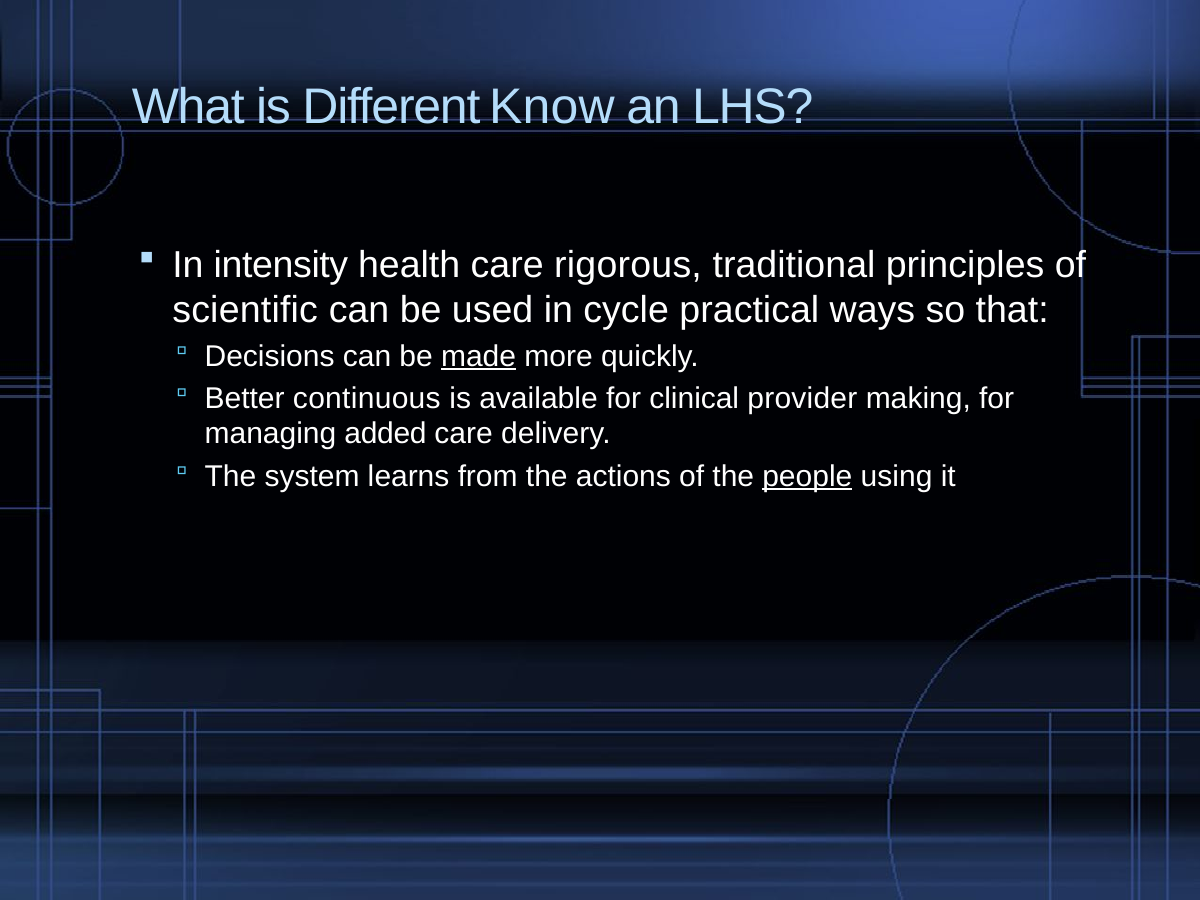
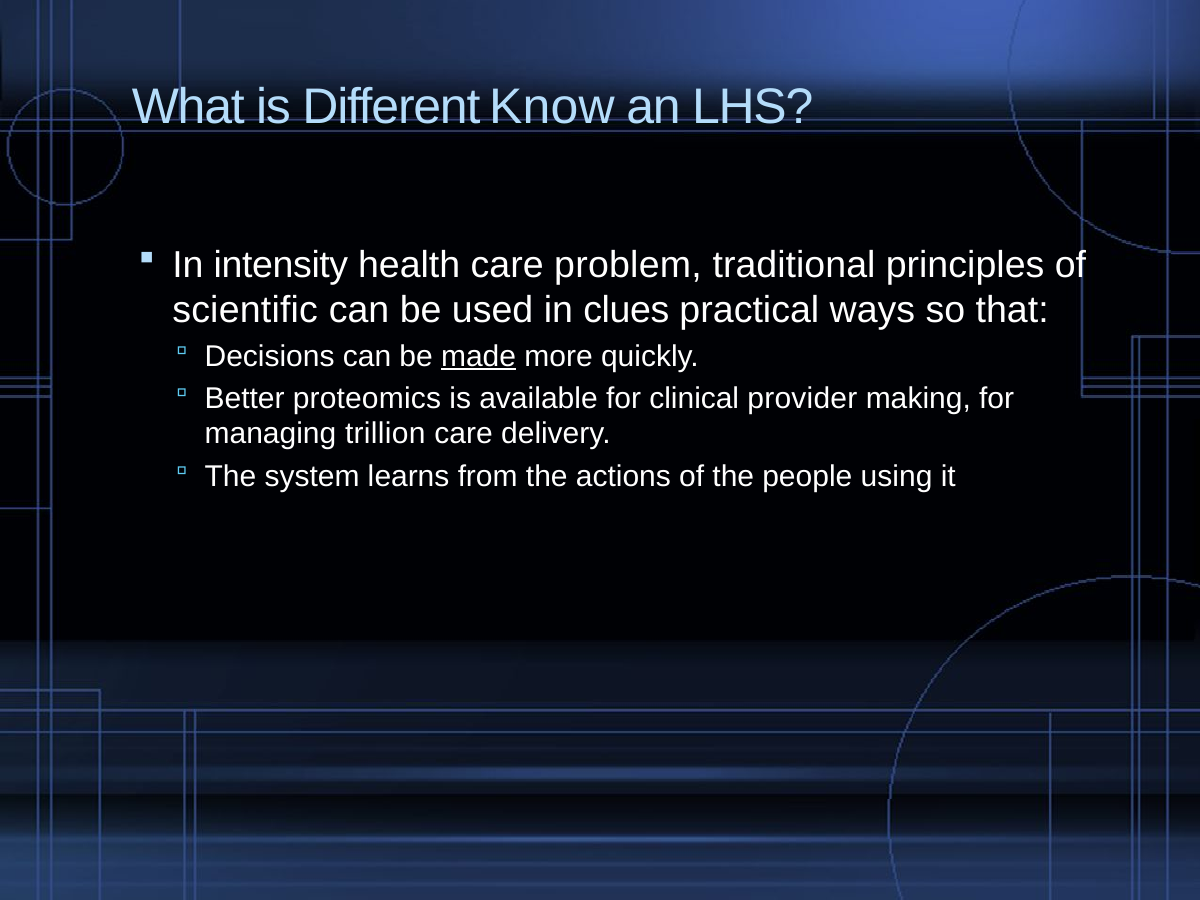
rigorous: rigorous -> problem (628, 265)
cycle: cycle -> clues (626, 310)
continuous: continuous -> proteomics (367, 398)
added: added -> trillion (385, 434)
people underline: present -> none (807, 476)
